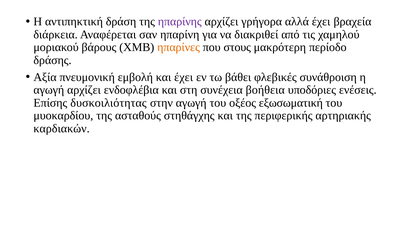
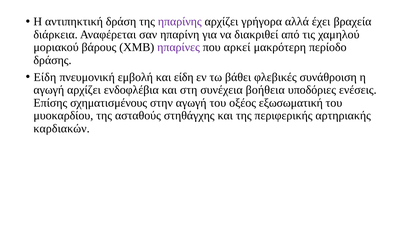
ηπαρίνες colour: orange -> purple (179, 47)
στους: στους -> αρκεί (237, 47)
Αξία: Αξία -> Είδη (45, 77)
και έχει: έχει -> είδη (184, 77)
δυσκοιλιότητας: δυσκοιλιότητας -> σχηματισμένους (109, 103)
